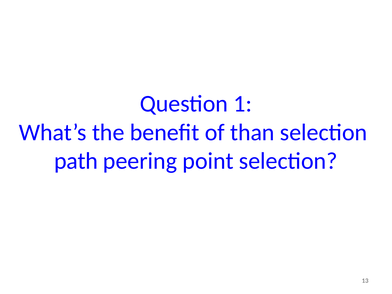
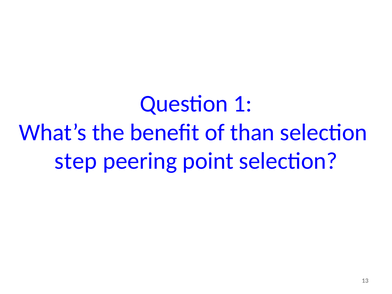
path: path -> step (76, 161)
